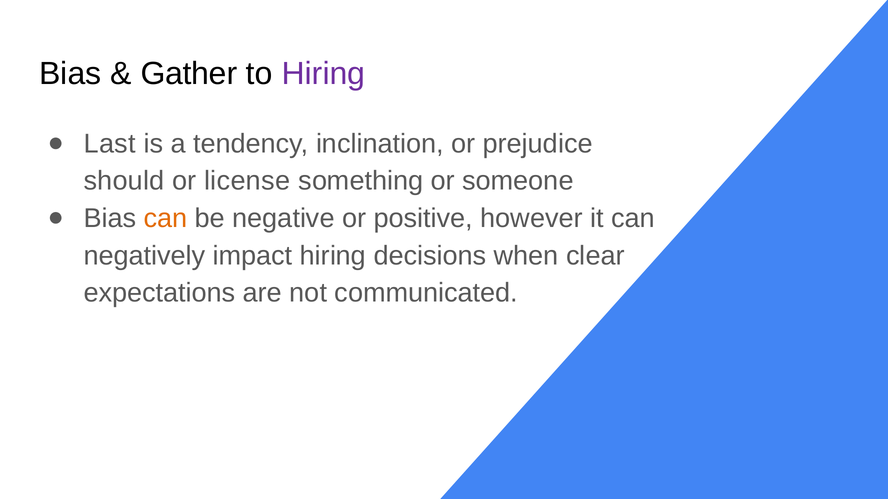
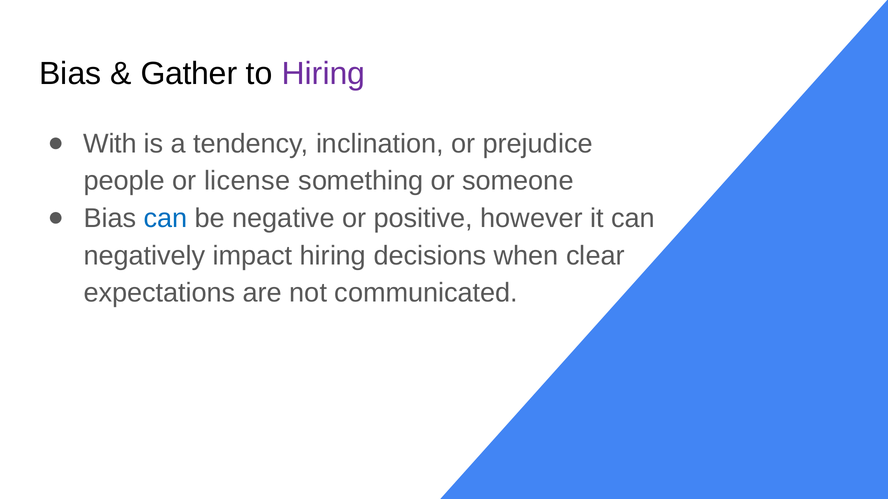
Last: Last -> With (110, 144)
should: should -> people (124, 181)
can colour: orange -> blue (165, 219)
